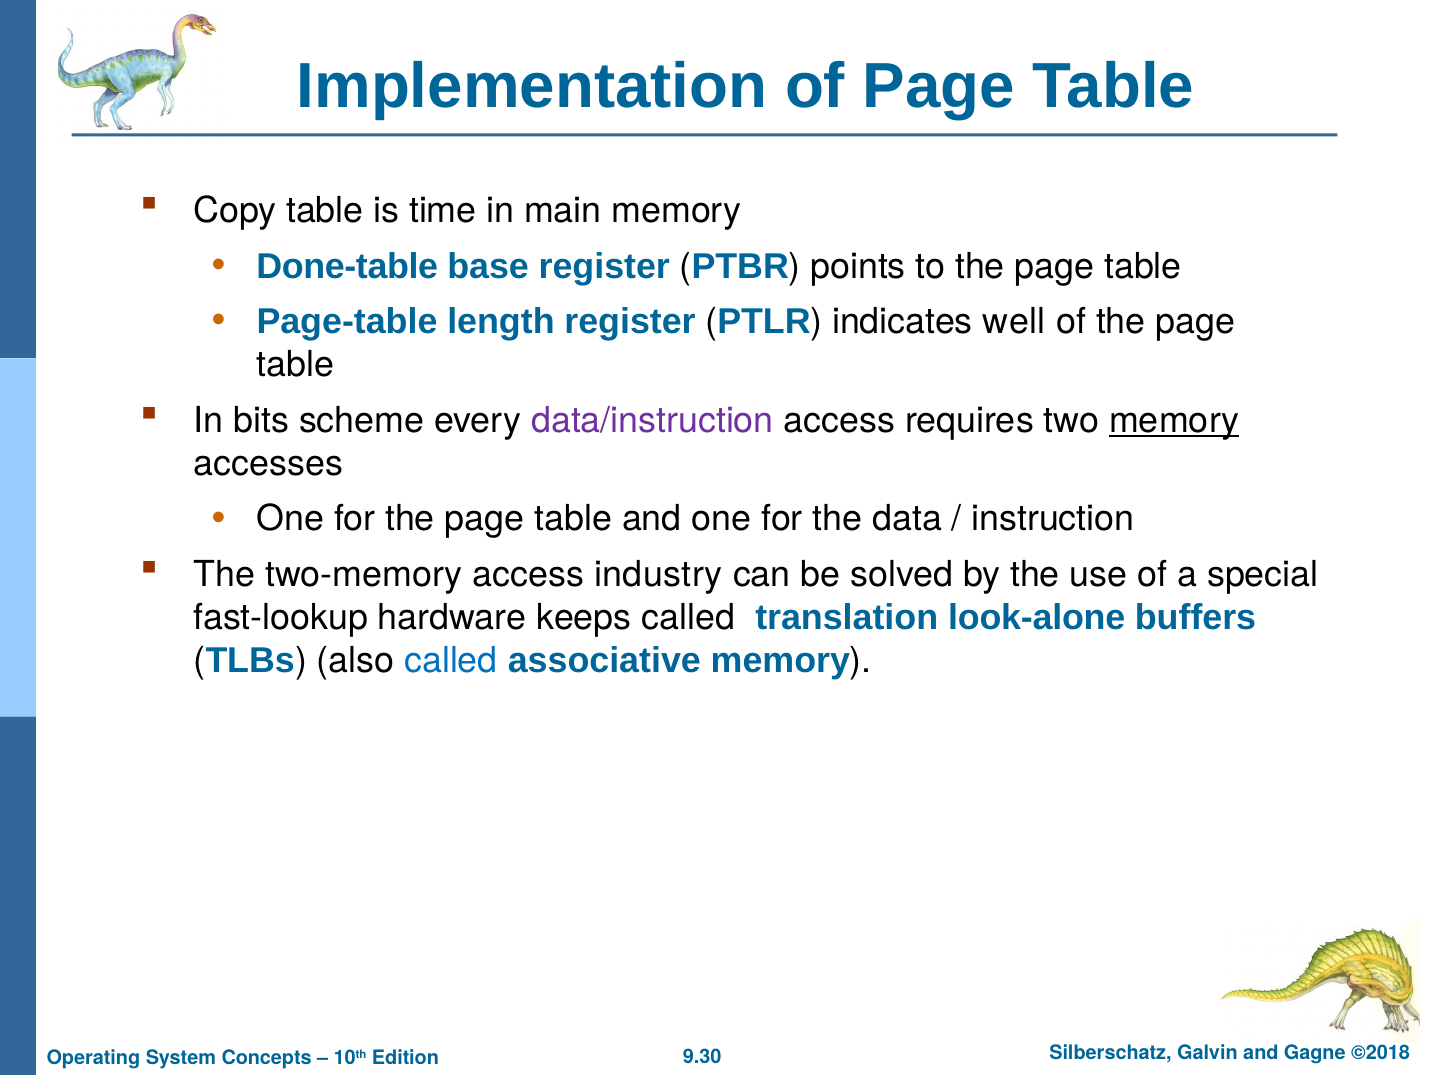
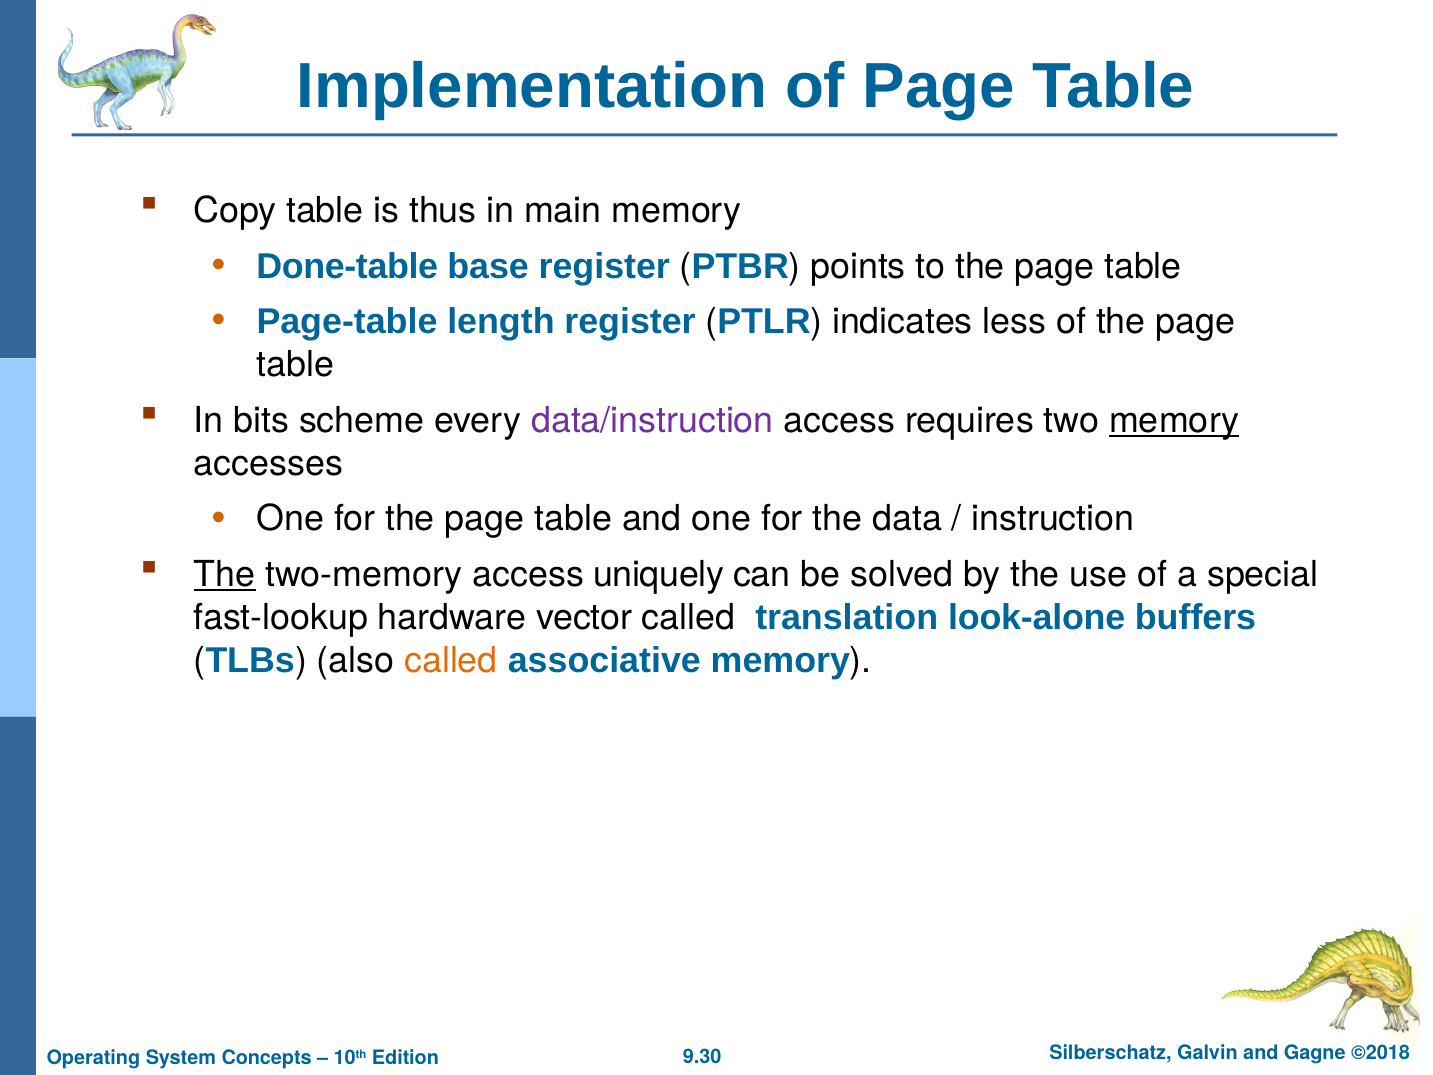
time: time -> thus (443, 211)
well: well -> less (1015, 322)
The underline: none -> present (225, 574)
industry: industry -> uniquely (659, 574)
keeps: keeps -> vector (584, 617)
called colour: blue -> orange (451, 660)
